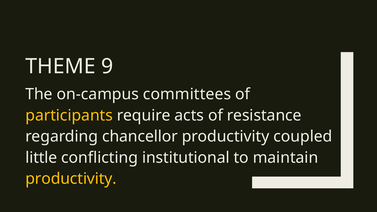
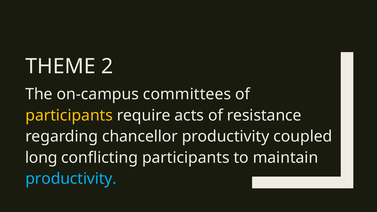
9: 9 -> 2 (107, 66)
little: little -> long (41, 158)
conflicting institutional: institutional -> participants (186, 158)
productivity colour: yellow -> light blue (71, 179)
